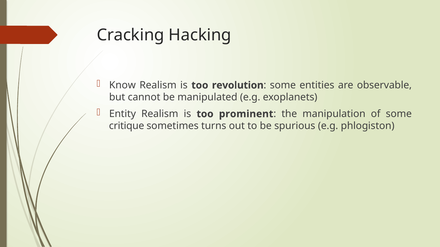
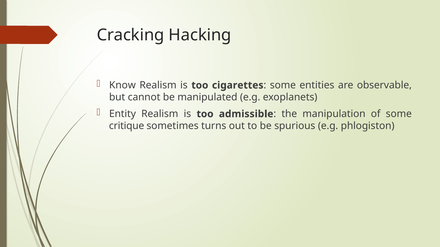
revolution: revolution -> cigarettes (238, 85)
prominent: prominent -> admissible (246, 114)
